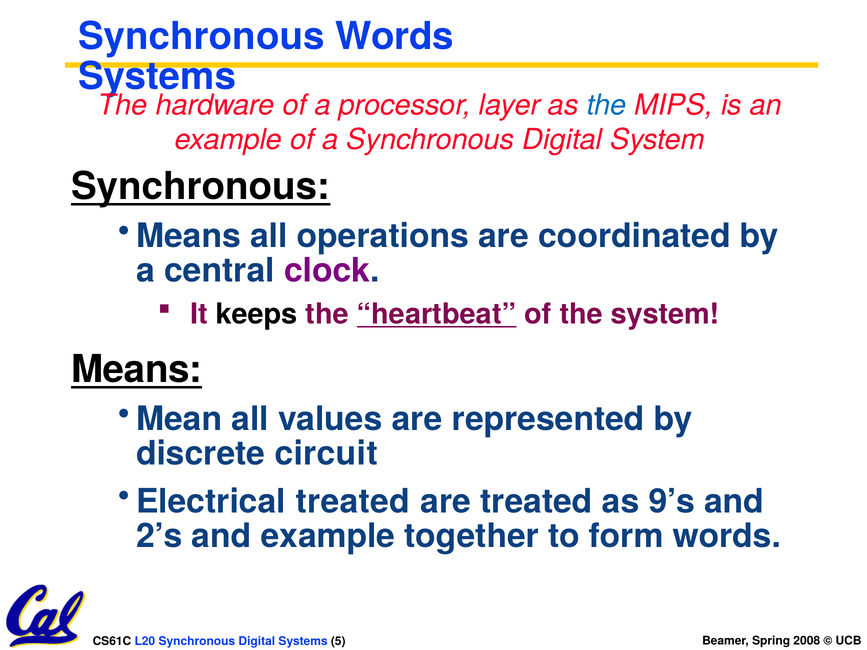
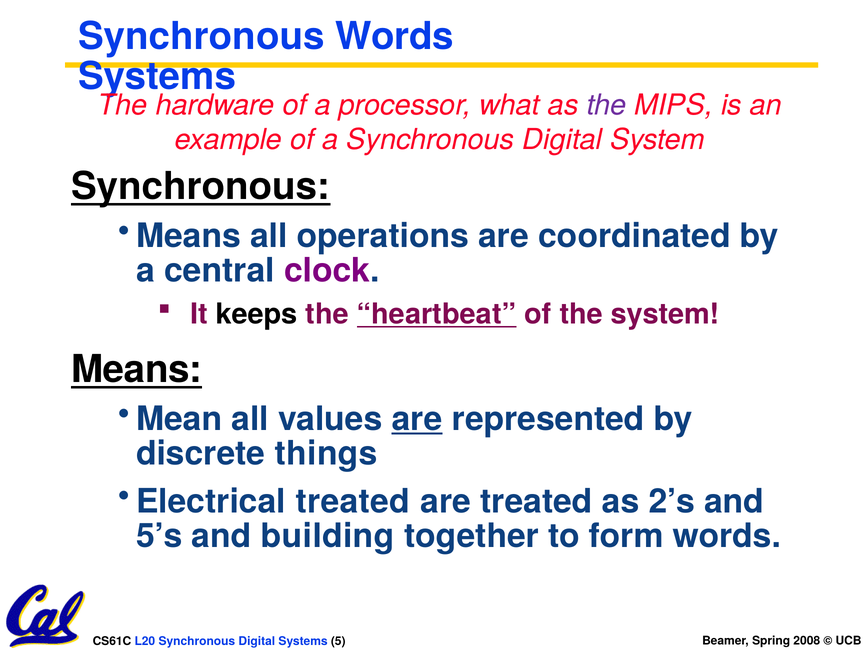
layer: layer -> what (510, 105)
the colour: blue -> purple (607, 105)
are underline: none -> present (417, 419)
circuit: circuit -> things (326, 454)
9’s: 9’s -> 2’s (672, 502)
2’s: 2’s -> 5’s (159, 536)
and example: example -> building (328, 536)
